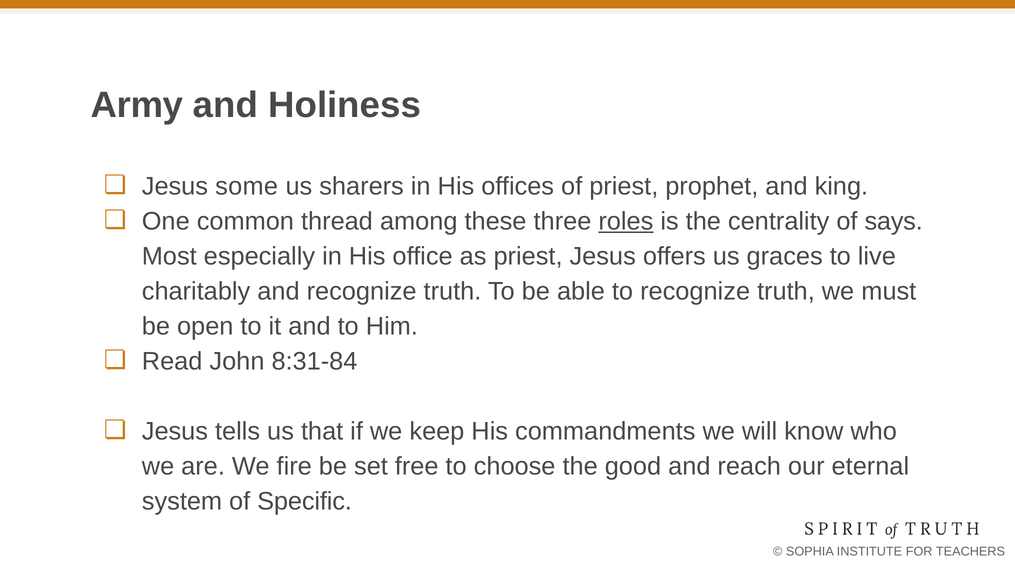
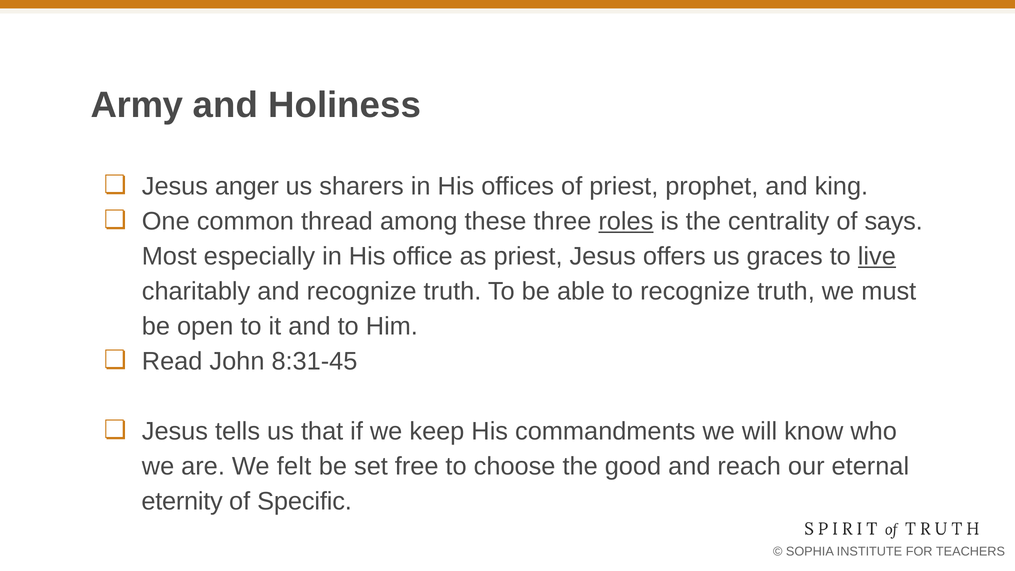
some: some -> anger (247, 186)
live underline: none -> present (877, 256)
8:31-84: 8:31-84 -> 8:31-45 (314, 361)
fire: fire -> felt (294, 466)
system: system -> eternity (182, 501)
